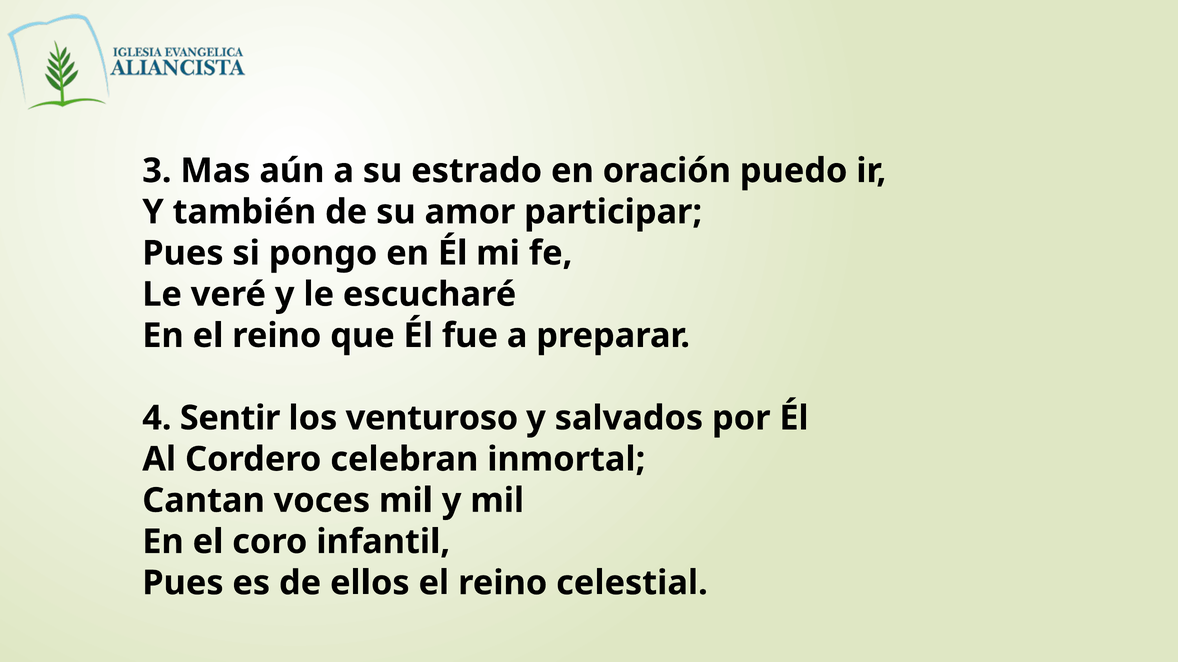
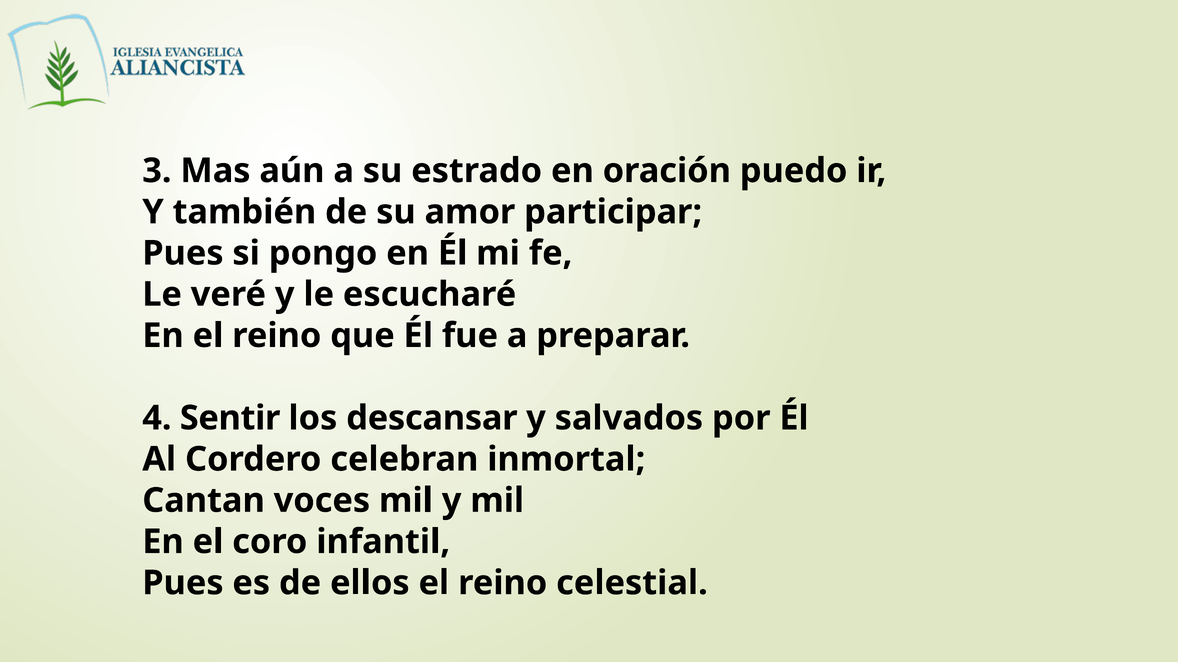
venturoso: venturoso -> descansar (432, 418)
